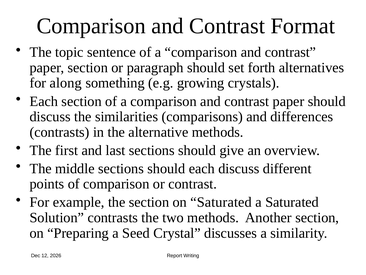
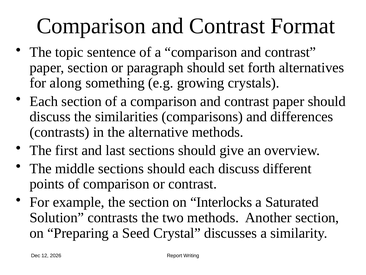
on Saturated: Saturated -> Interlocks (221, 202)
